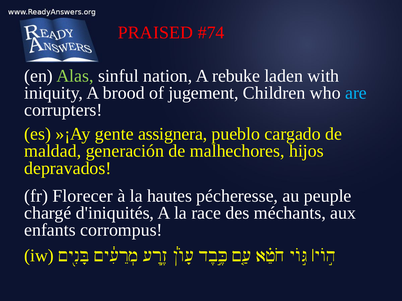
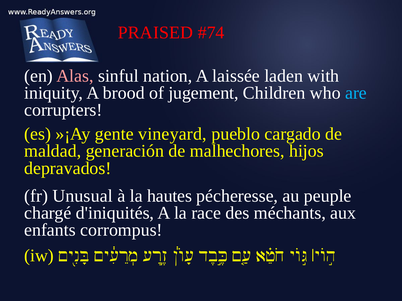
Alas colour: light green -> pink (75, 76)
rebuke: rebuke -> laissée (236, 76)
assignera: assignera -> vineyard (172, 134)
Florecer: Florecer -> Unusual (83, 196)
